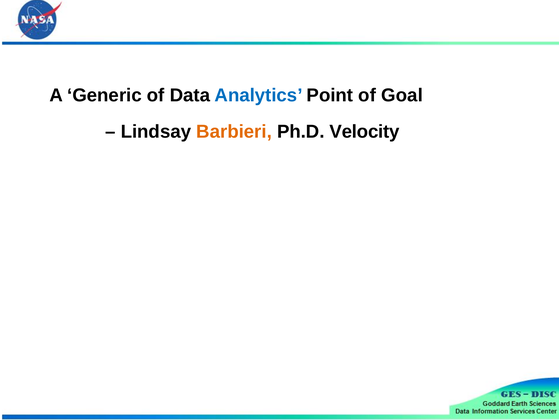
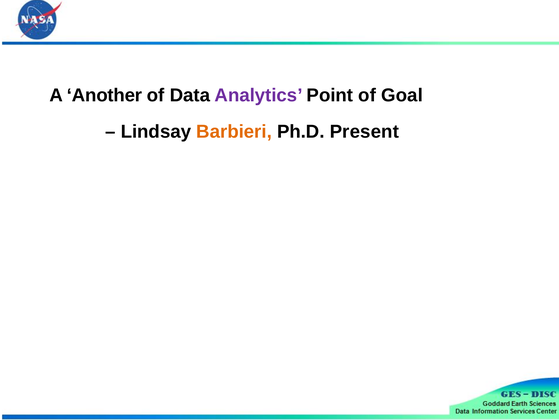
Generic: Generic -> Another (105, 95)
Analytics colour: blue -> purple (259, 95)
Velocity: Velocity -> Present (364, 132)
